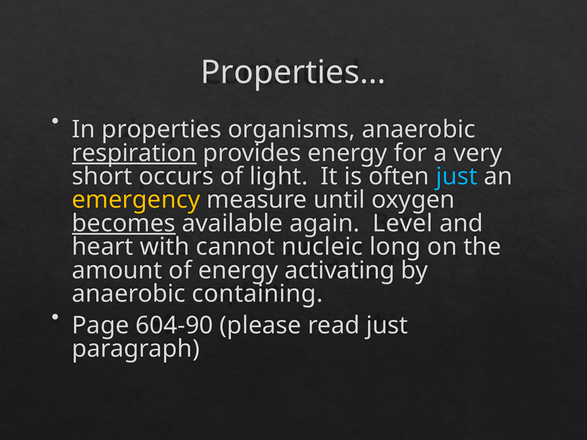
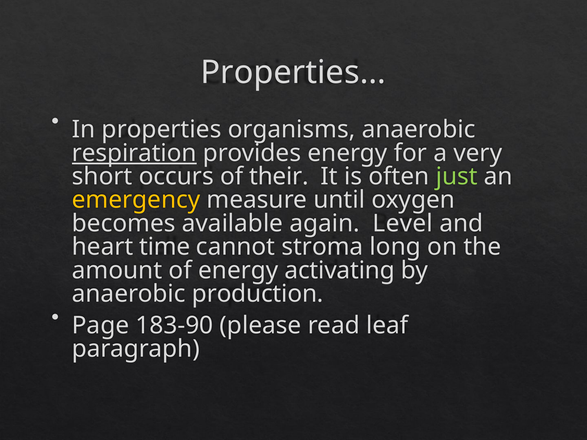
light: light -> their (279, 177)
just colour: light blue -> light green (457, 177)
becomes underline: present -> none (124, 223)
with: with -> time (165, 247)
nucleic: nucleic -> stroma (322, 247)
containing: containing -> production (258, 294)
604-90: 604-90 -> 183-90 (174, 325)
read just: just -> leaf (387, 325)
